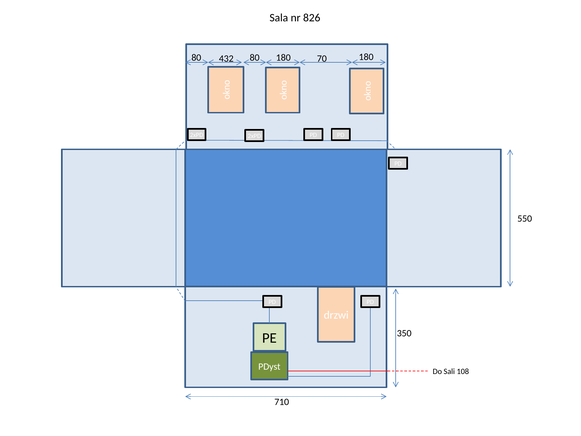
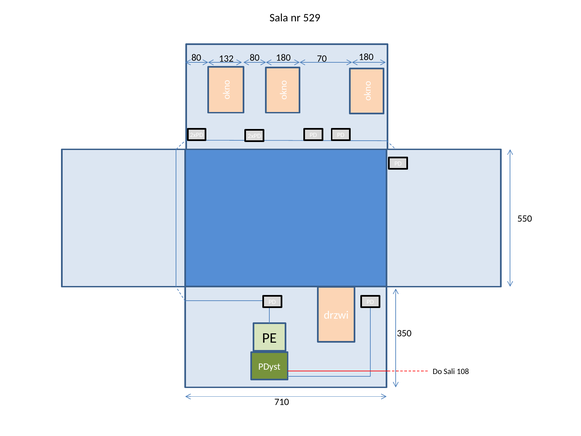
826: 826 -> 529 (312, 18)
432: 432 -> 132 (226, 59)
